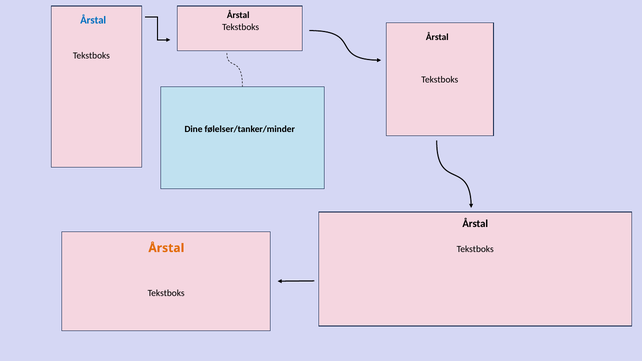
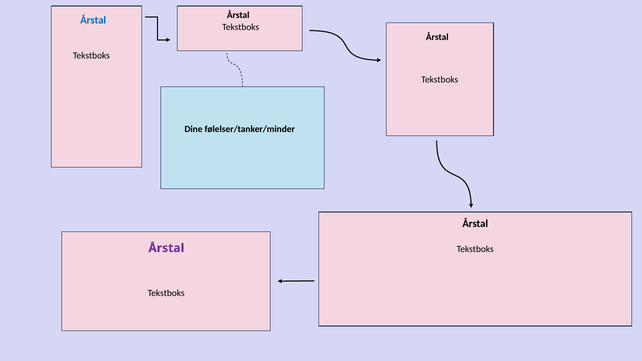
Årstal colour: orange -> purple (166, 248)
